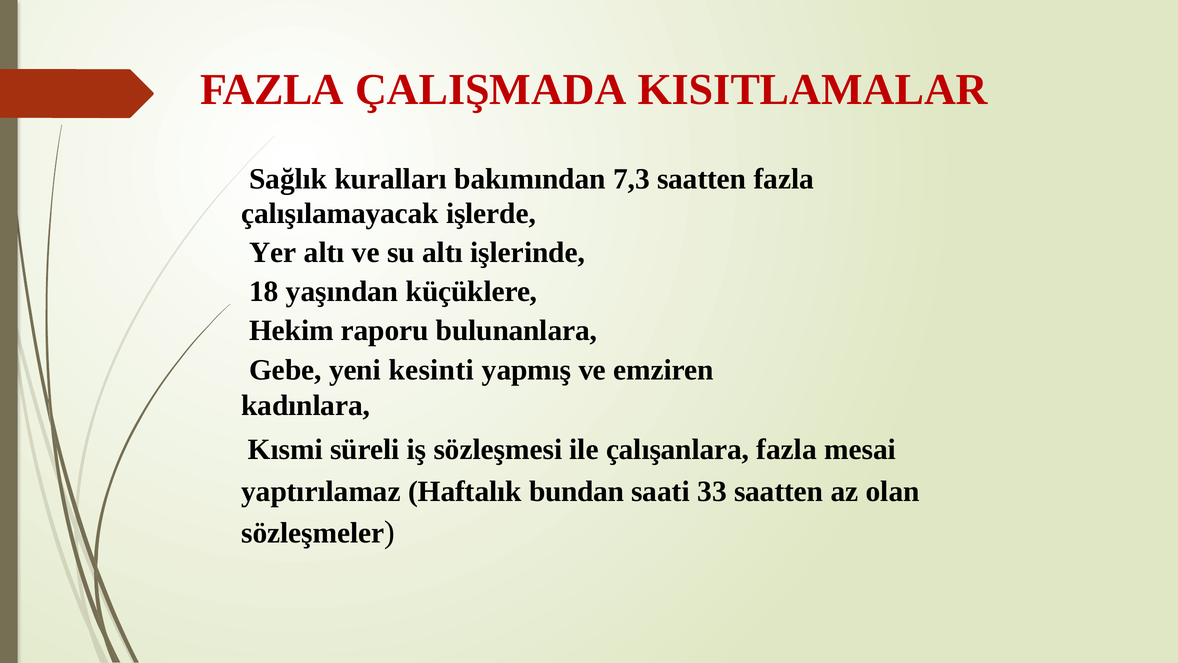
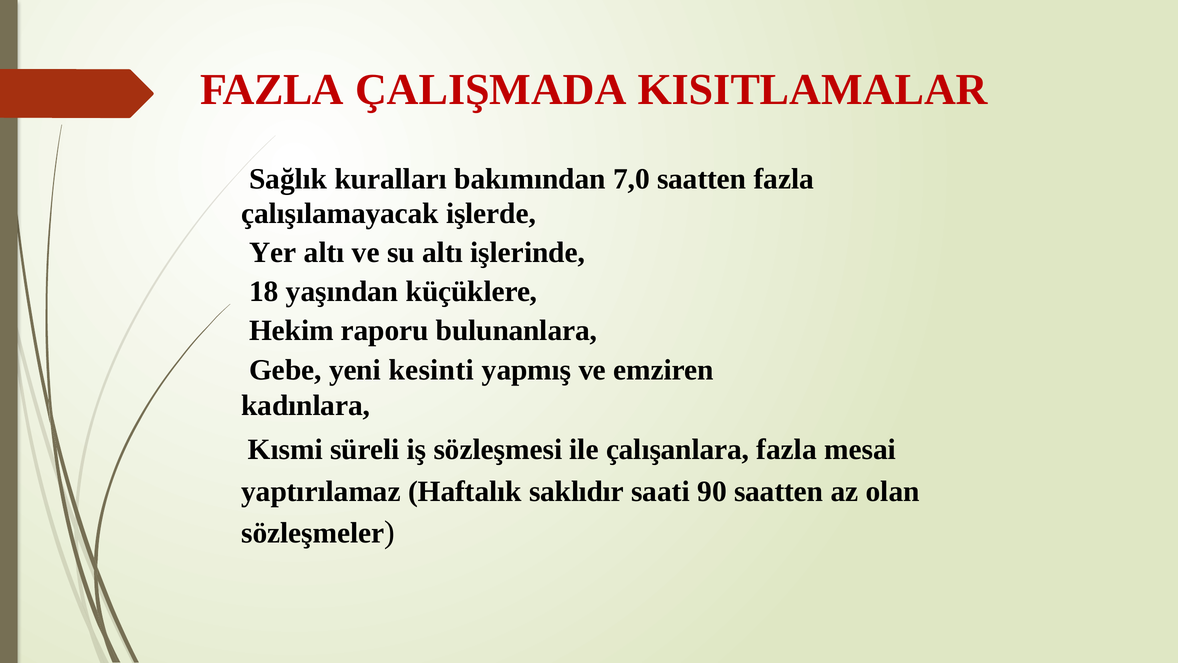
7,3: 7,3 -> 7,0 (631, 179)
bundan: bundan -> saklıdır (577, 491)
33: 33 -> 90 (712, 491)
